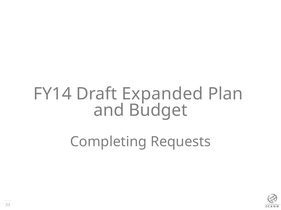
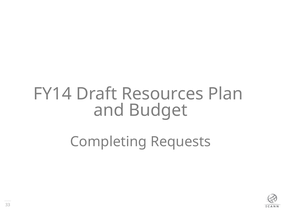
Expanded: Expanded -> Resources (163, 94)
